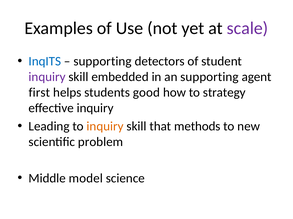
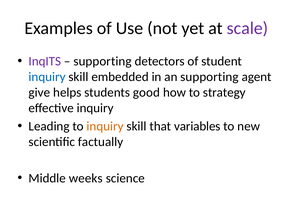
InqITS colour: blue -> purple (45, 61)
inquiry colour: purple -> blue (47, 77)
first: first -> give (39, 93)
methods: methods -> variables (197, 127)
problem: problem -> factually (101, 142)
model: model -> weeks (86, 179)
